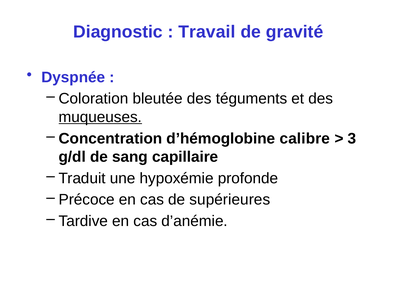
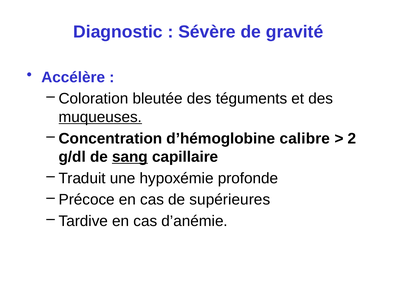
Travail: Travail -> Sévère (207, 32)
Dyspnée: Dyspnée -> Accélère (73, 77)
3: 3 -> 2 (352, 139)
sang underline: none -> present (130, 157)
